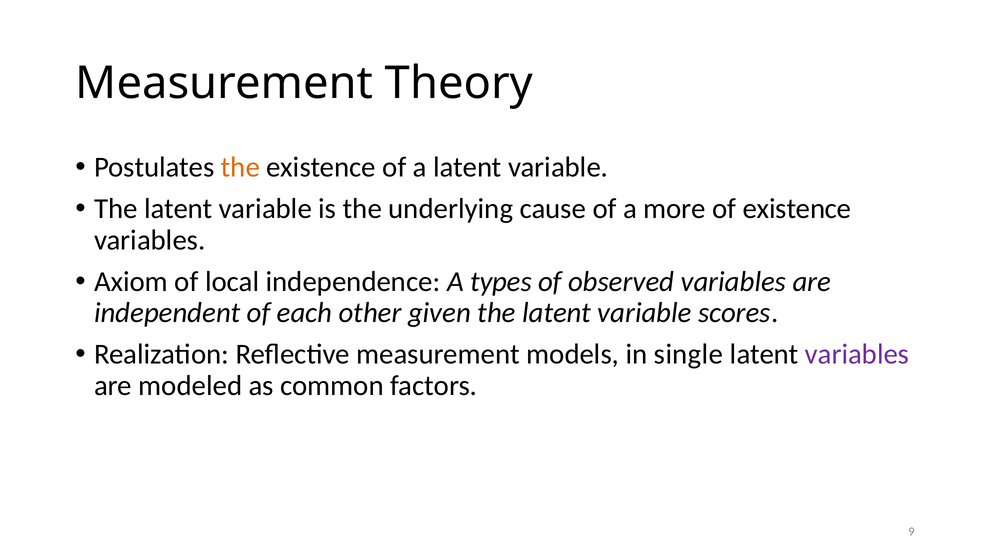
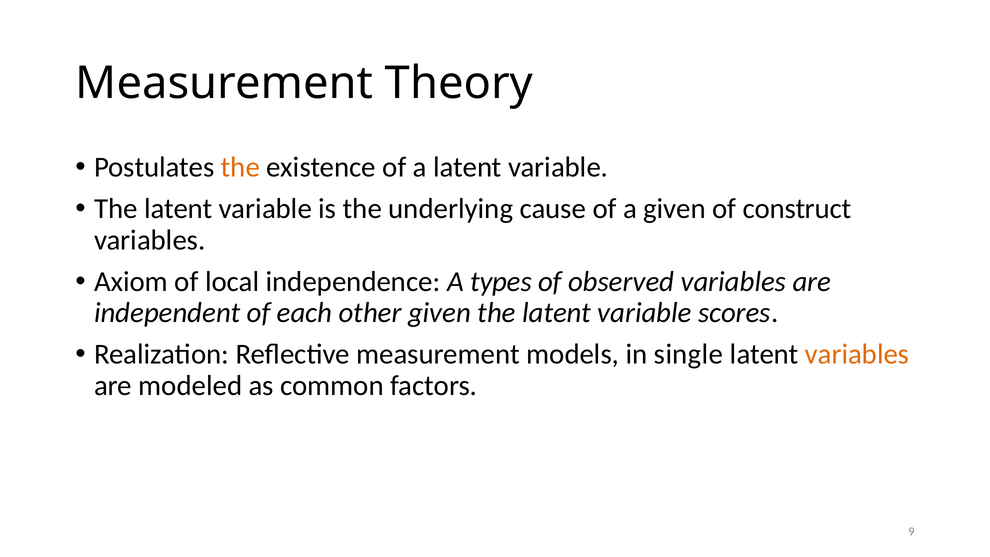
a more: more -> given (675, 209)
of existence: existence -> construct (797, 209)
variables colour: purple -> orange (857, 354)
